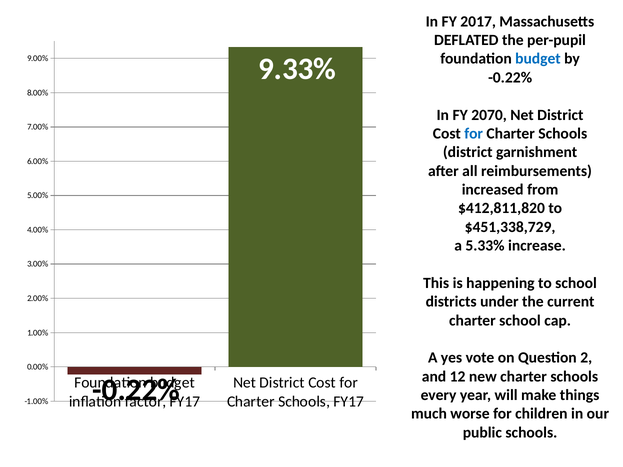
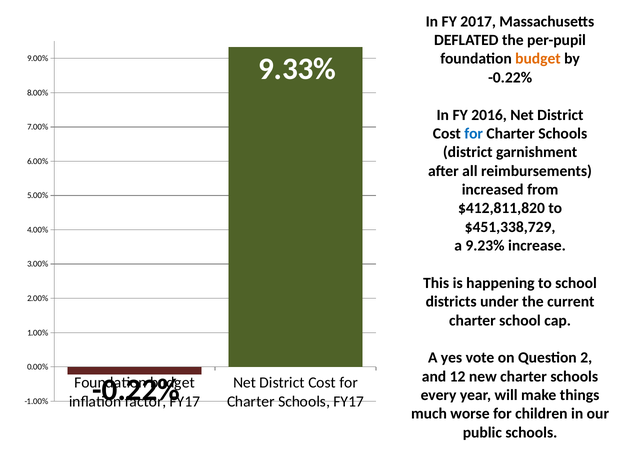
budget colour: blue -> orange (538, 59)
2070: 2070 -> 2016 (489, 115)
5.33%: 5.33% -> 9.23% (485, 246)
